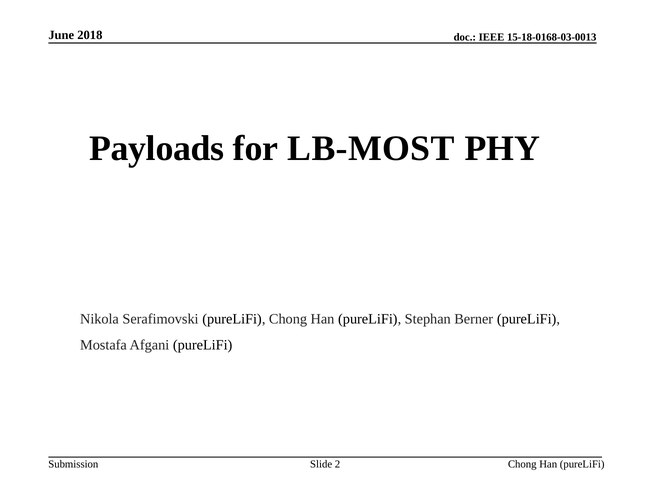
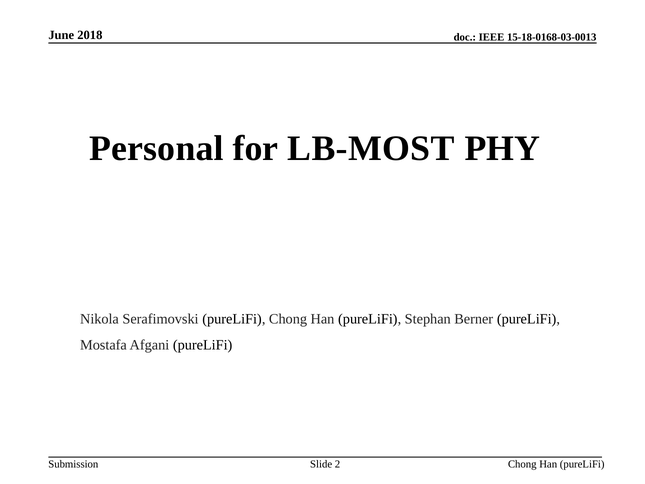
Payloads: Payloads -> Personal (156, 149)
